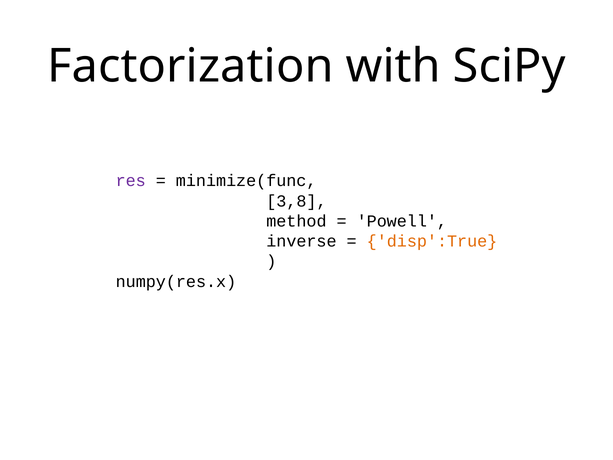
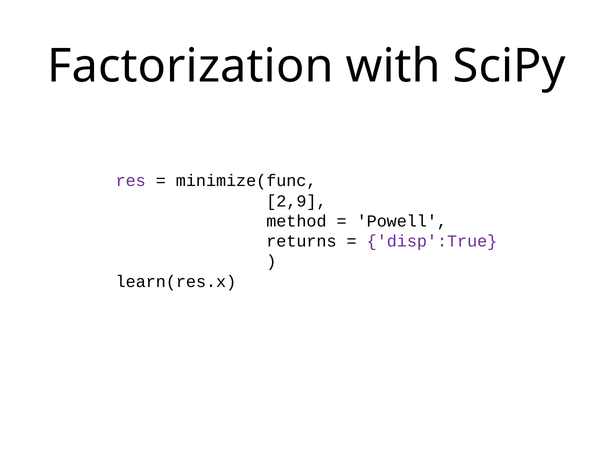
3,8: 3,8 -> 2,9 (296, 201)
inverse: inverse -> returns (301, 241)
disp':True colour: orange -> purple (432, 241)
numpy(res.x: numpy(res.x -> learn(res.x (176, 281)
